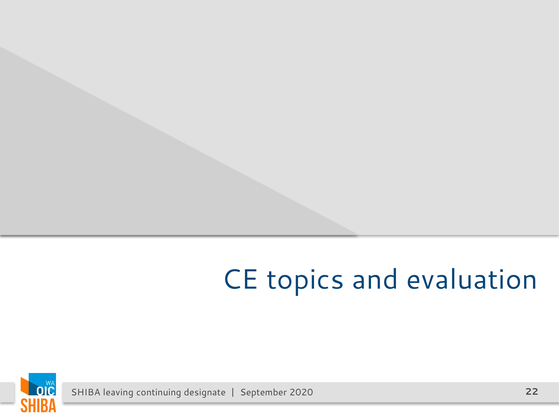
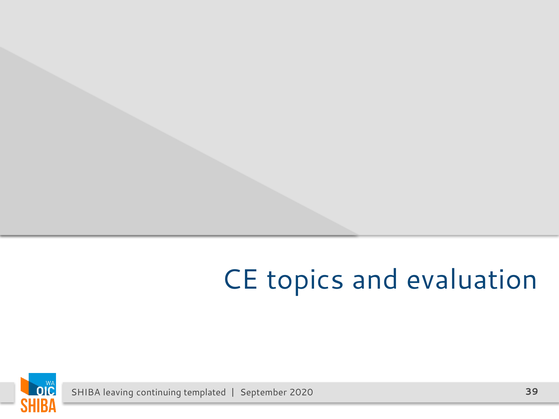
designate: designate -> templated (205, 393)
22: 22 -> 39 (532, 392)
